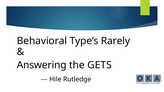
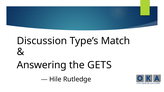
Behavioral: Behavioral -> Discussion (42, 41)
Rarely: Rarely -> Match (115, 41)
